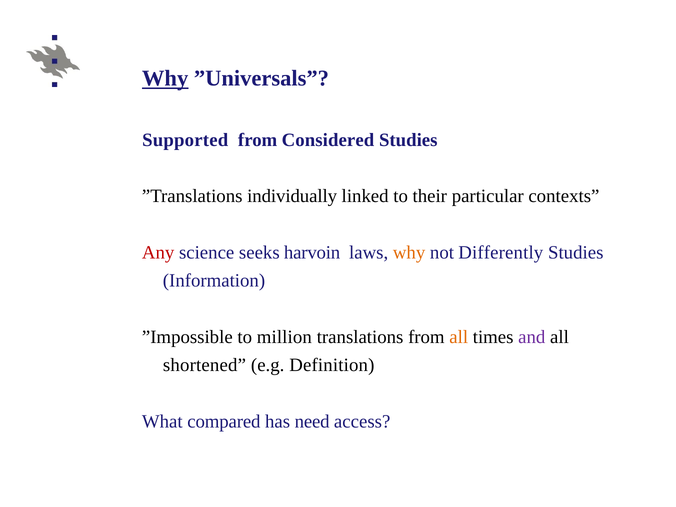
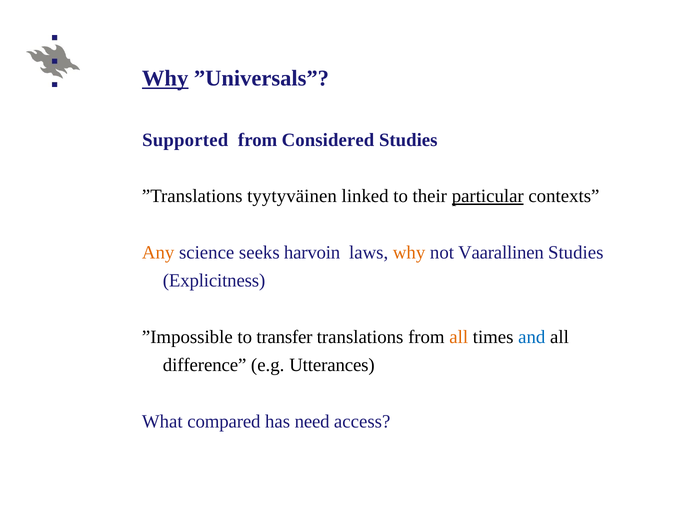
individually: individually -> tyytyväinen (292, 196)
particular underline: none -> present (488, 196)
Any colour: red -> orange (158, 253)
Differently: Differently -> Vaarallinen (501, 253)
Information: Information -> Explicitness (214, 281)
million: million -> transfer (284, 337)
and colour: purple -> blue (532, 337)
shortened: shortened -> difference (205, 365)
Definition: Definition -> Utterances (332, 365)
